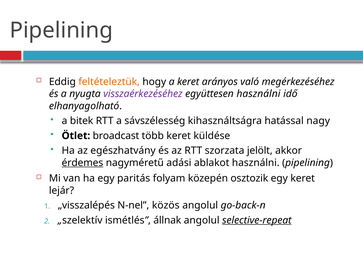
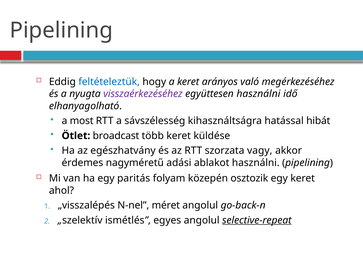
feltételeztük colour: orange -> blue (109, 82)
bitek: bitek -> most (82, 121)
nagy: nagy -> hibát (318, 121)
jelölt: jelölt -> vagy (260, 151)
érdemes underline: present -> none (82, 163)
lejár: lejár -> ahol (61, 191)
közös: közös -> méret (166, 206)
állnak: állnak -> egyes (167, 220)
